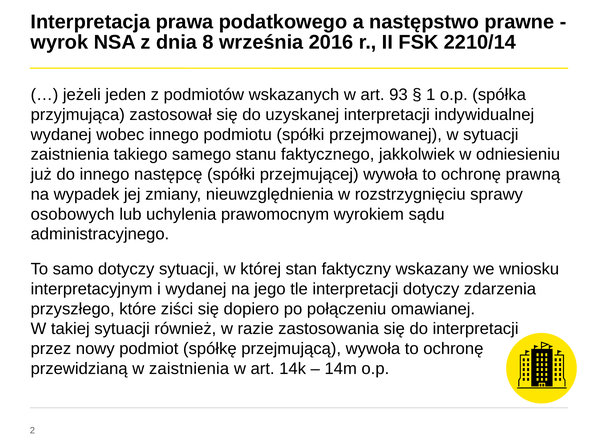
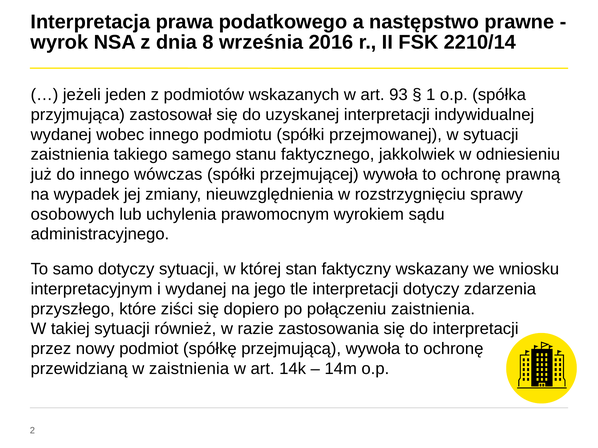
następcę: następcę -> wówczas (168, 175)
połączeniu omawianej: omawianej -> zaistnienia (433, 309)
